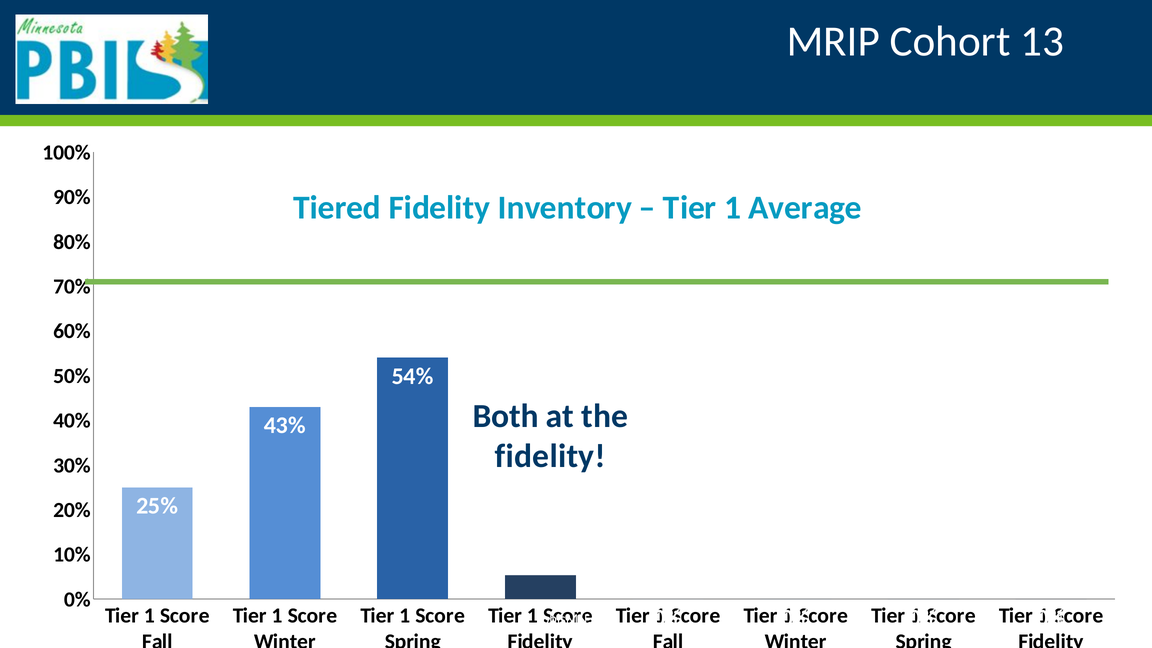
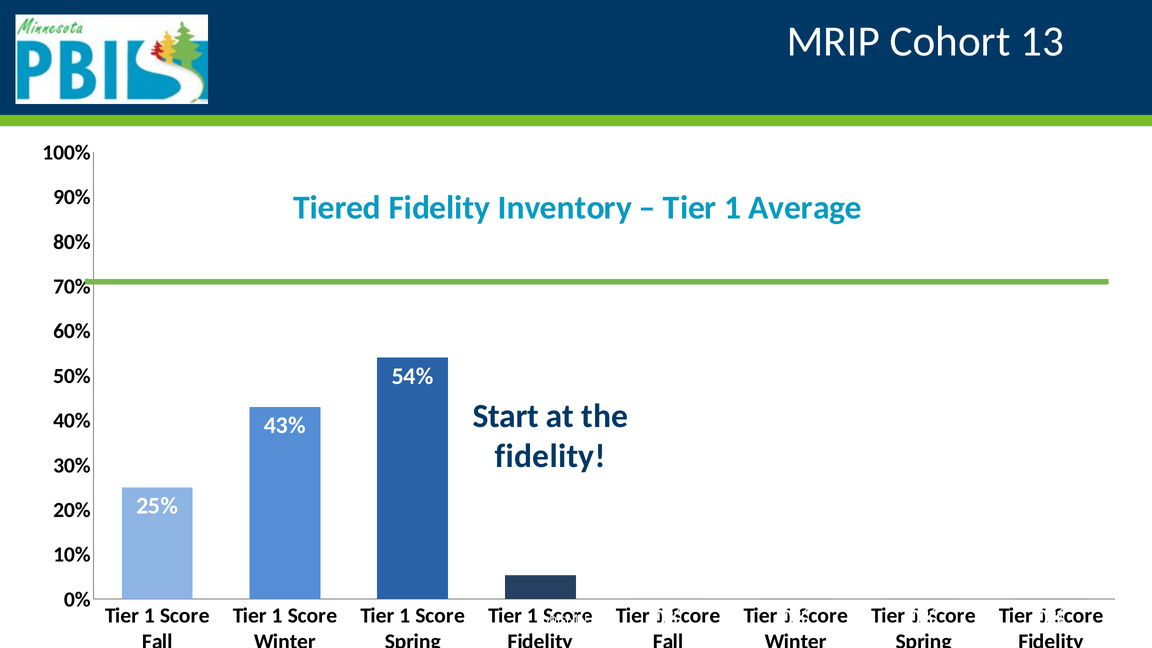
Both: Both -> Start (506, 416)
